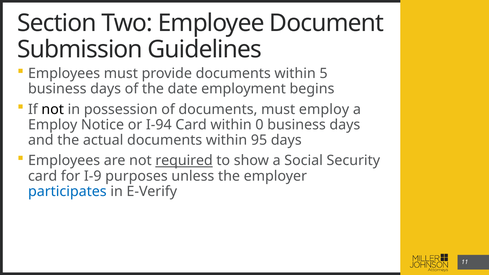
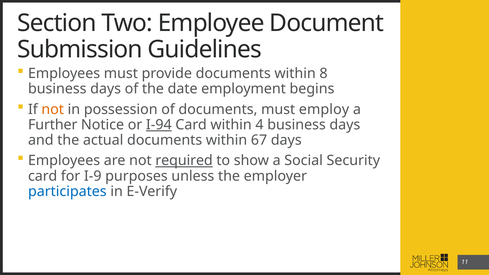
5: 5 -> 8 (324, 73)
not colour: black -> orange (53, 109)
Employ: Employ -> Further (53, 125)
I-94 underline: none -> present (159, 125)
0: 0 -> 4 (259, 125)
95: 95 -> 67 (259, 140)
